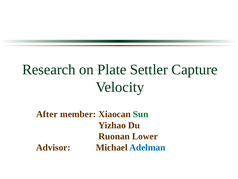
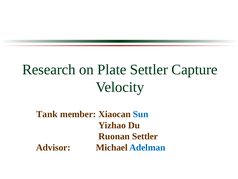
After: After -> Tank (47, 114)
Sun colour: green -> blue (141, 114)
Ruonan Lower: Lower -> Settler (145, 136)
